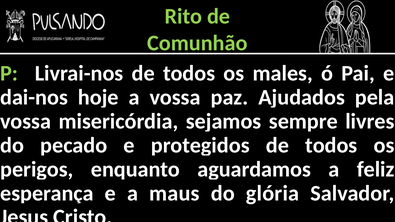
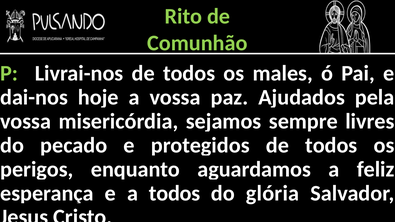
a maus: maus -> todos (175, 193)
